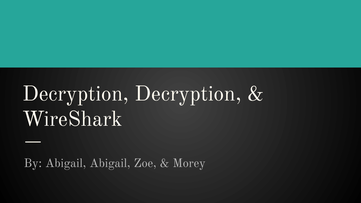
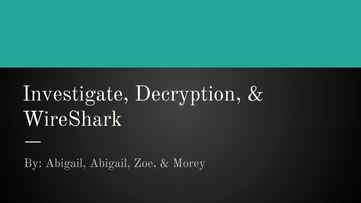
Decryption: Decryption -> Investigate (76, 94)
